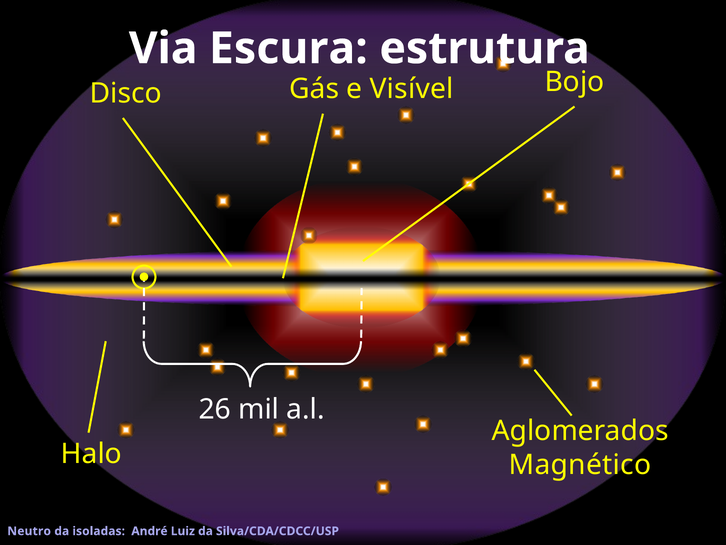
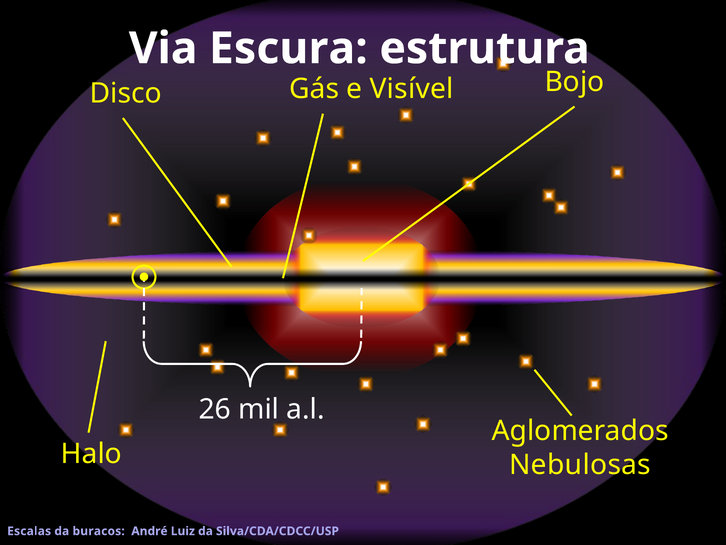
Magnético: Magnético -> Nebulosas (580, 464)
Neutro: Neutro -> Escalas (29, 531)
isoladas: isoladas -> buracos (99, 531)
